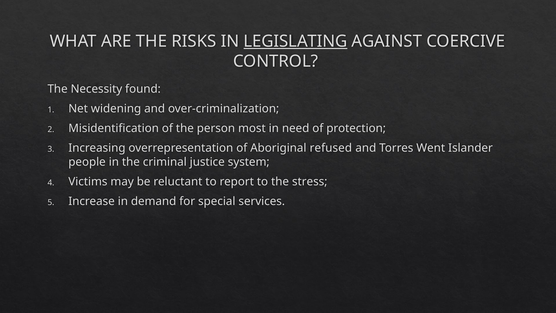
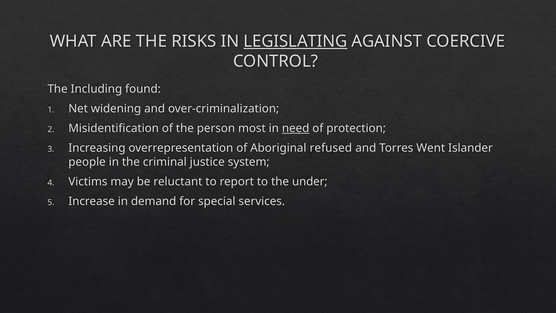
Necessity: Necessity -> Including (96, 89)
need underline: none -> present (296, 128)
stress: stress -> under (310, 182)
